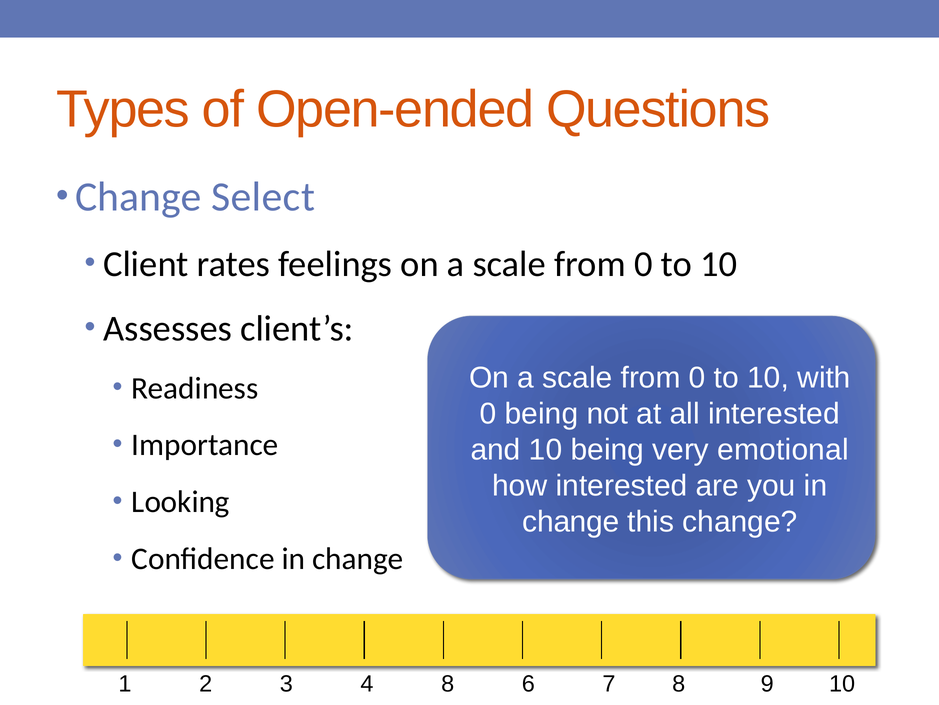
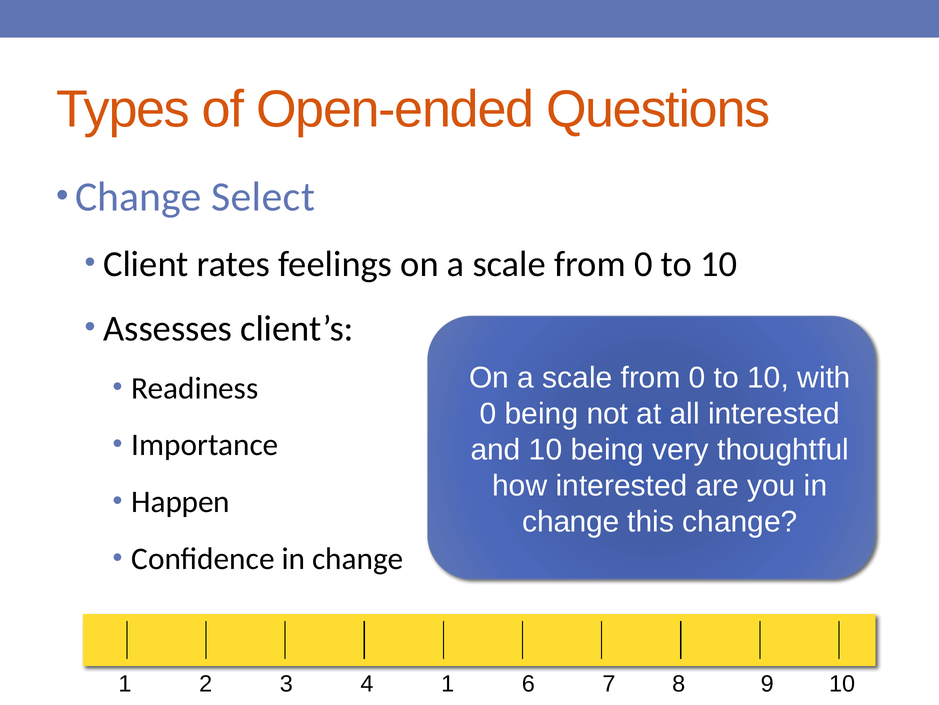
emotional: emotional -> thoughtful (783, 449)
Looking: Looking -> Happen (181, 502)
4 8: 8 -> 1 (448, 683)
